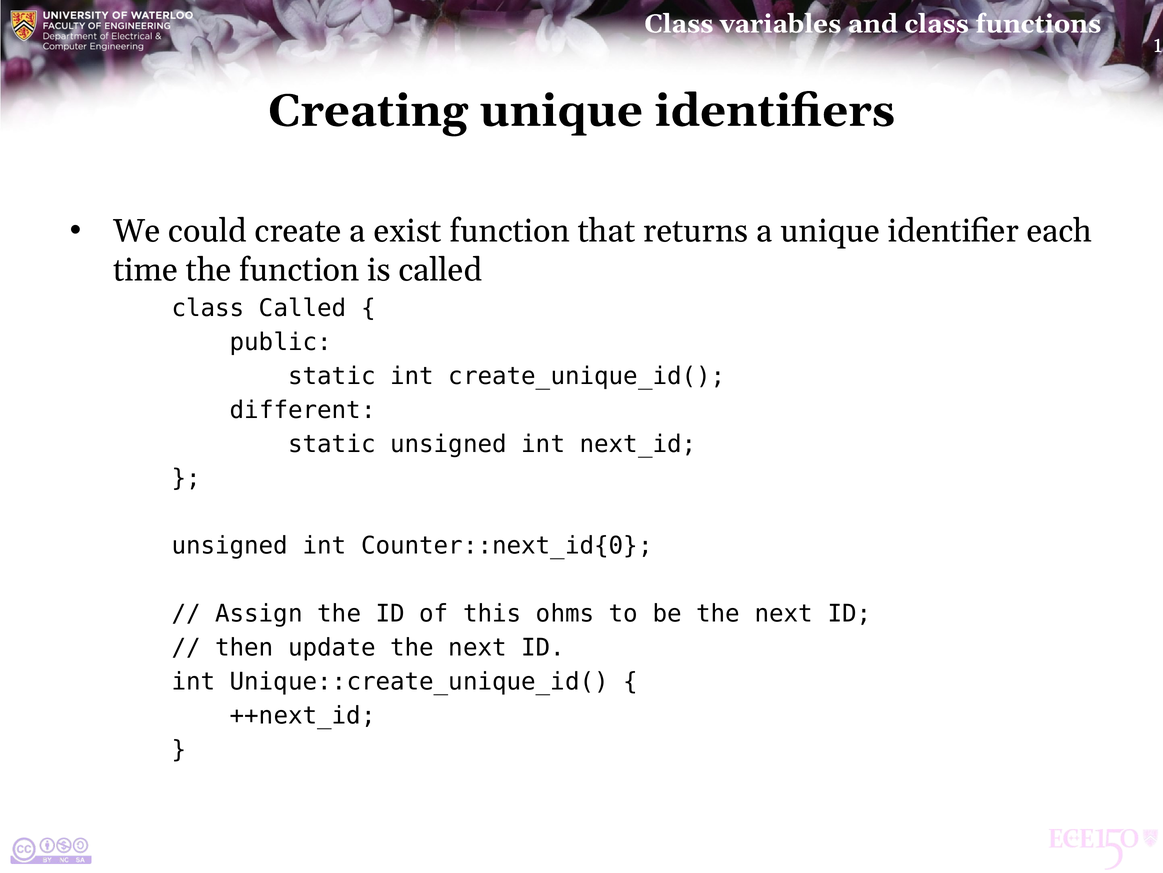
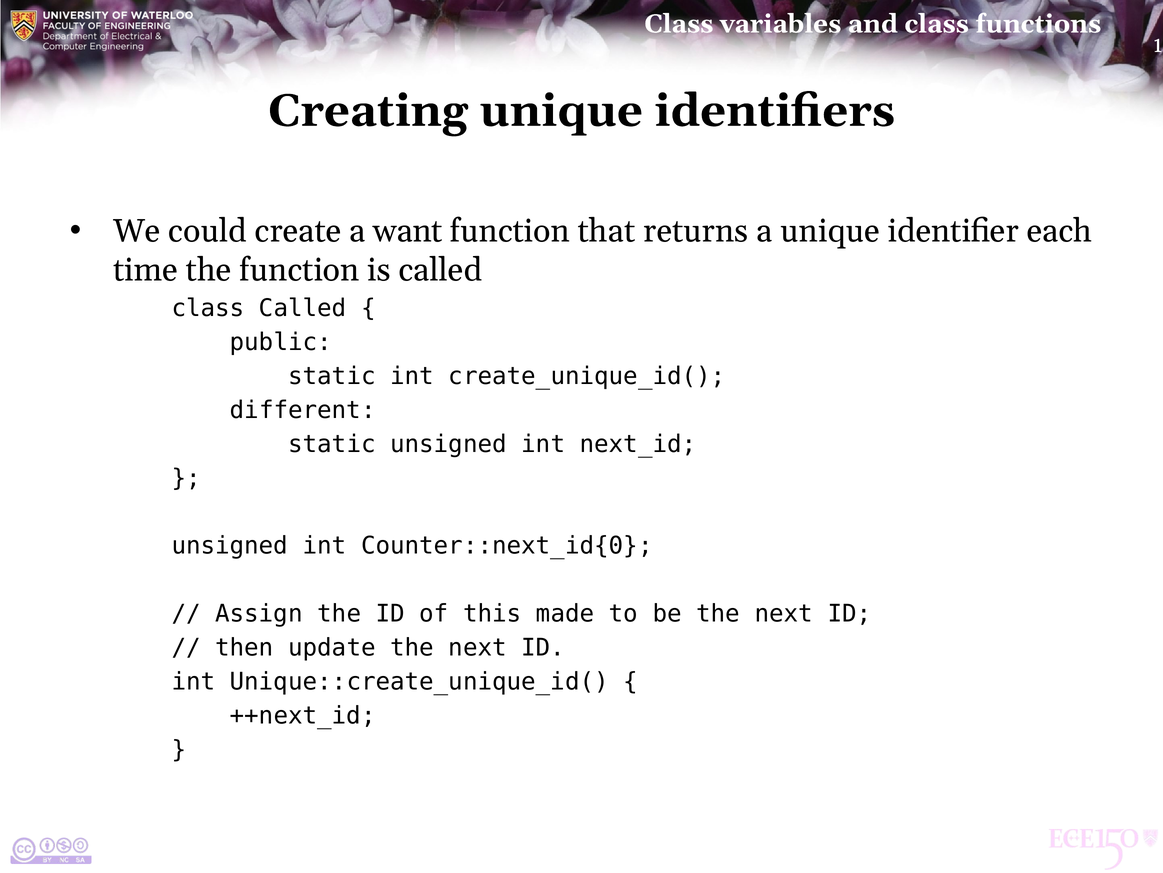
exist: exist -> want (408, 231)
ohms: ohms -> made (565, 613)
